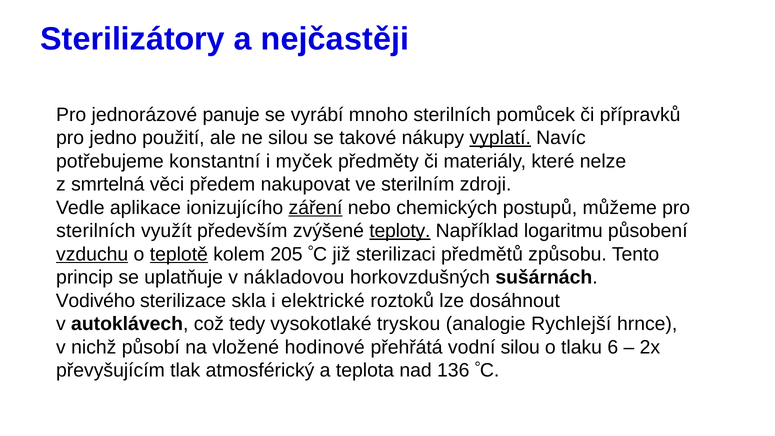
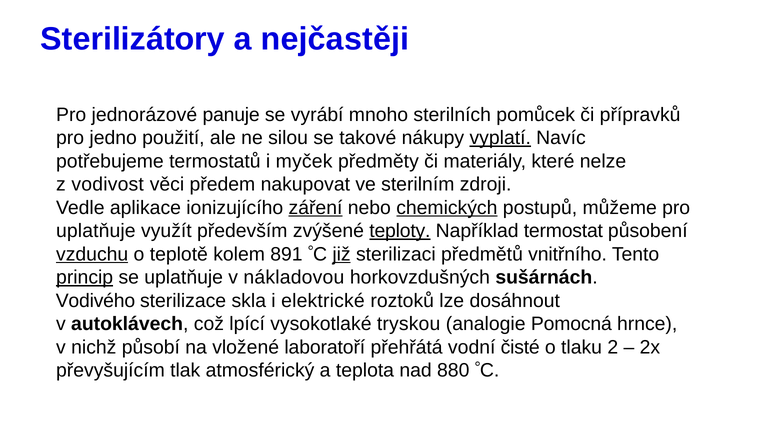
konstantní: konstantní -> termostatů (215, 161)
smrtelná: smrtelná -> vodivost (108, 184)
chemických underline: none -> present (447, 208)
sterilních: sterilních -> uplatňuje (96, 231)
logaritmu: logaritmu -> termostat (563, 231)
teplotě underline: present -> none (179, 254)
205: 205 -> 891 (286, 254)
již underline: none -> present (342, 254)
způsobu: způsobu -> vnitřního (568, 254)
princip underline: none -> present (85, 277)
tedy: tedy -> lpící (247, 324)
Rychlejší: Rychlejší -> Pomocná (571, 324)
hodinové: hodinové -> laboratoří (325, 347)
vodní silou: silou -> čisté (520, 347)
6: 6 -> 2 (613, 347)
136: 136 -> 880 (453, 370)
